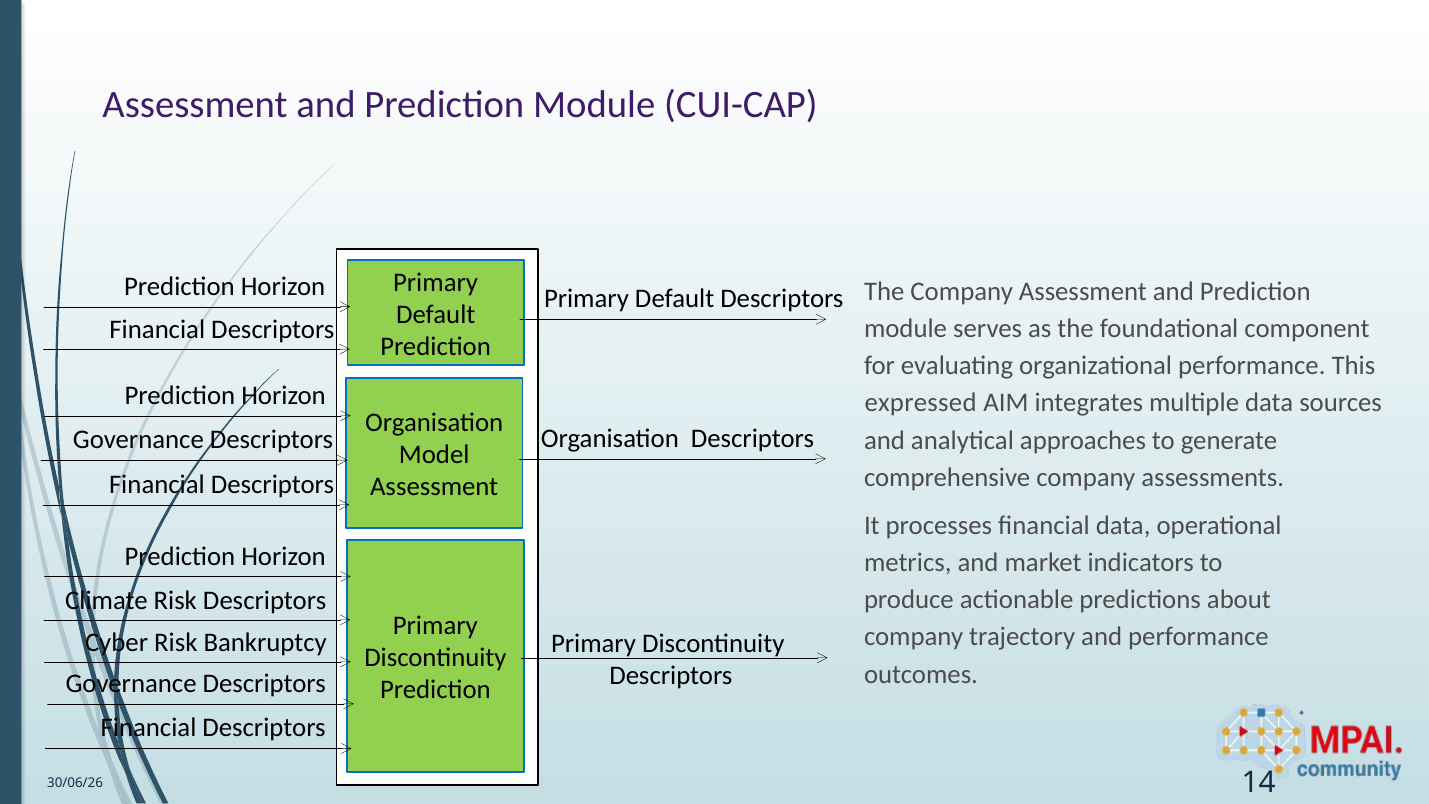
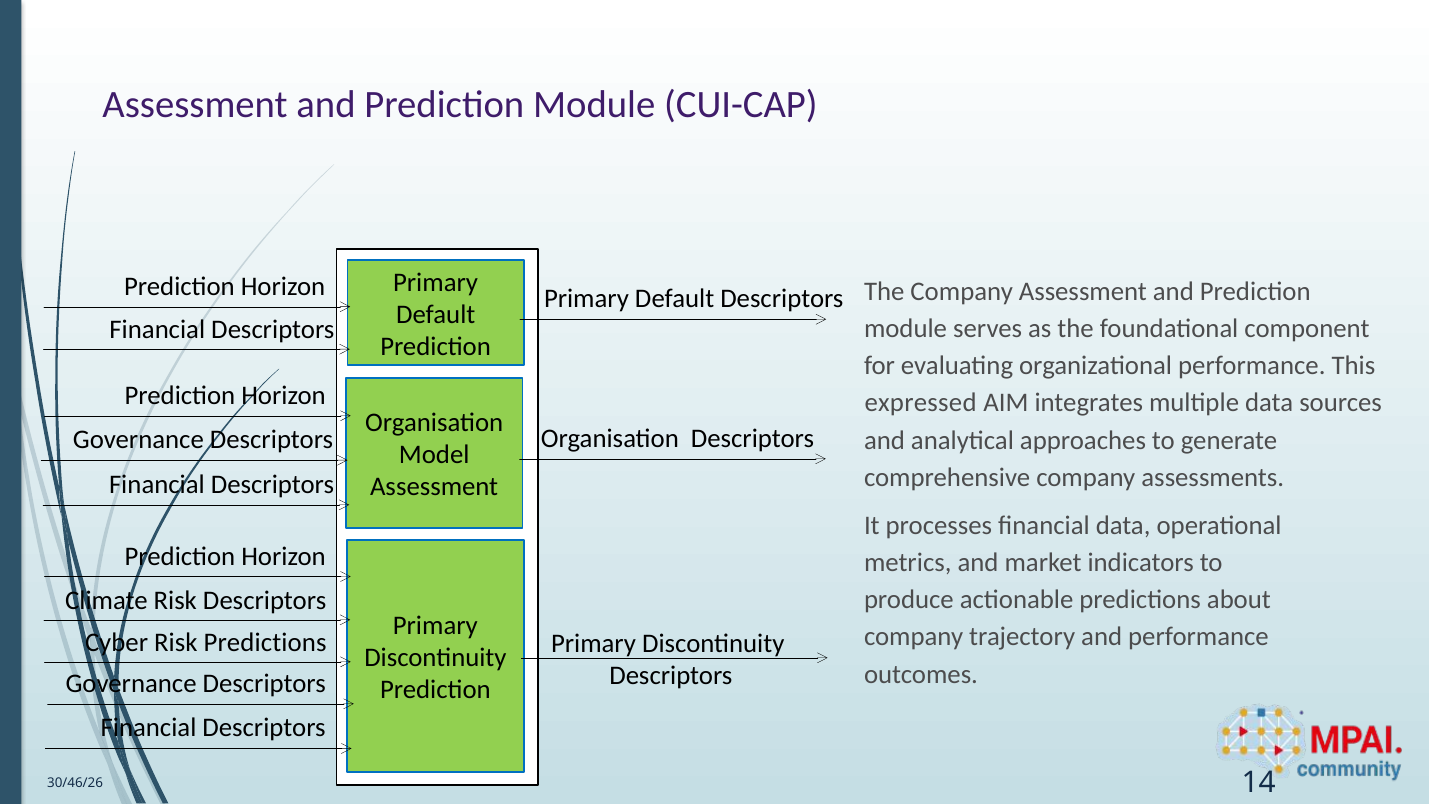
Risk Bankruptcy: Bankruptcy -> Predictions (265, 642)
30/06/26: 30/06/26 -> 30/46/26 (75, 783)
